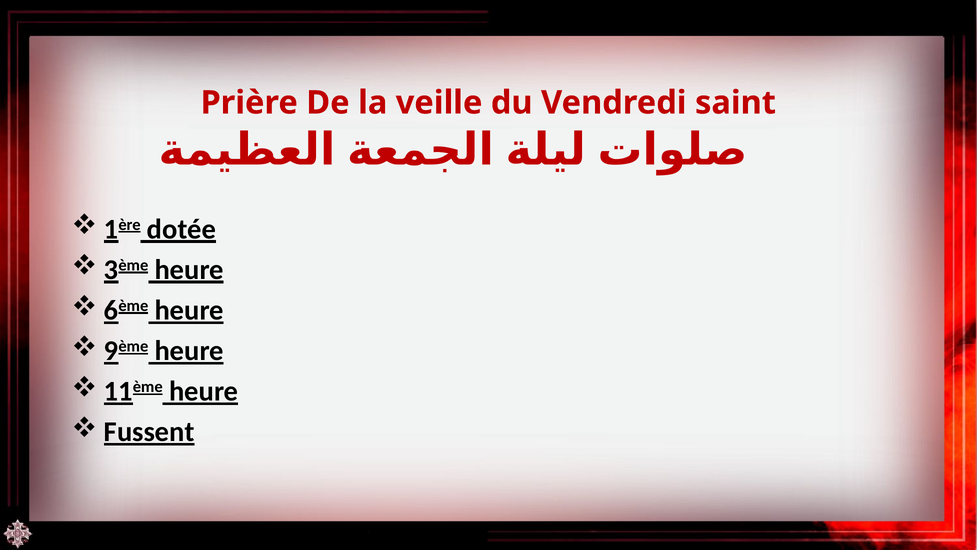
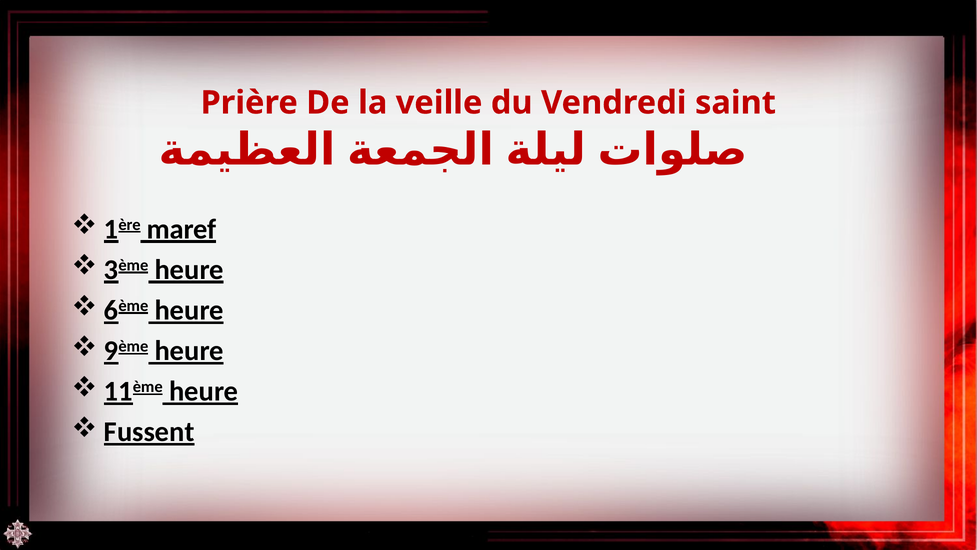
dotée: dotée -> maref (182, 229)
